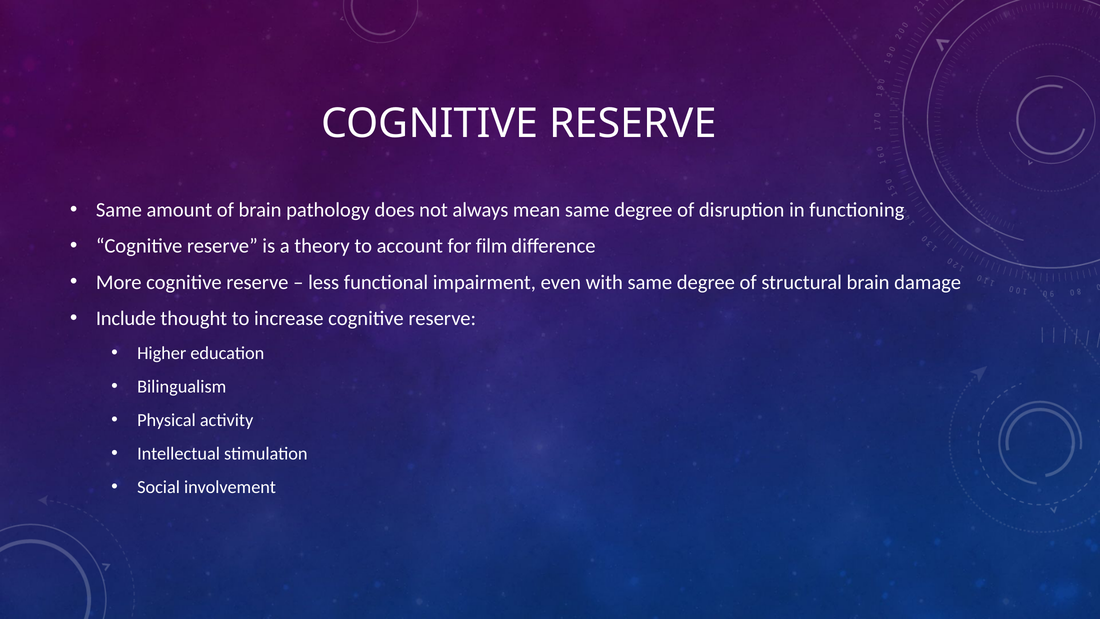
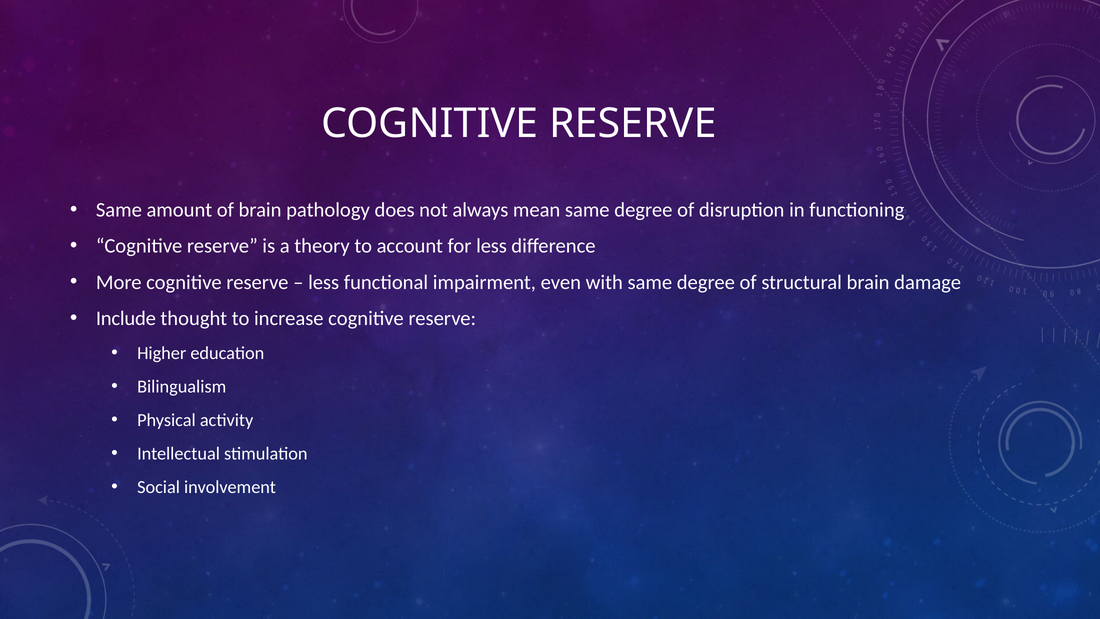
for film: film -> less (492, 246)
